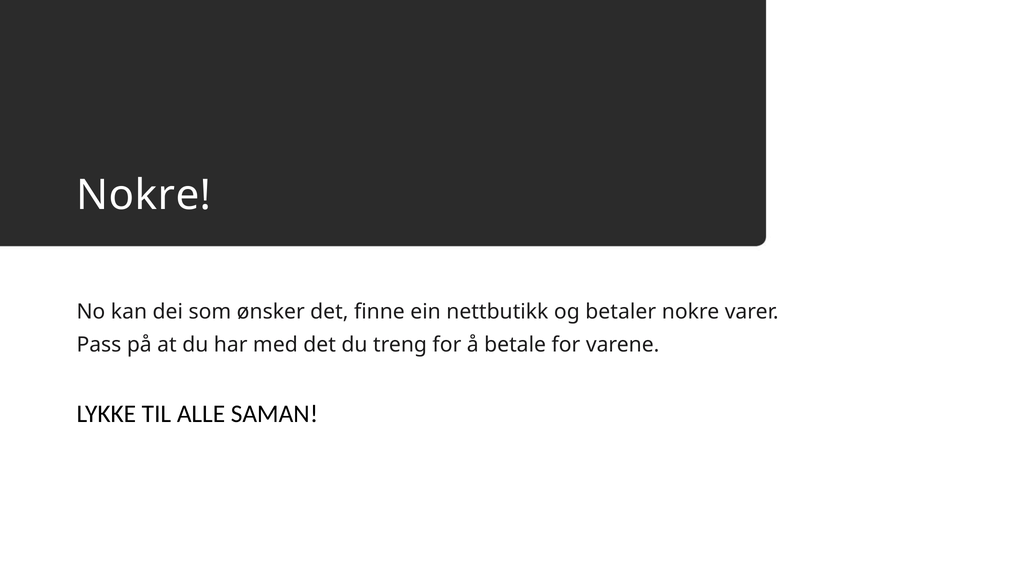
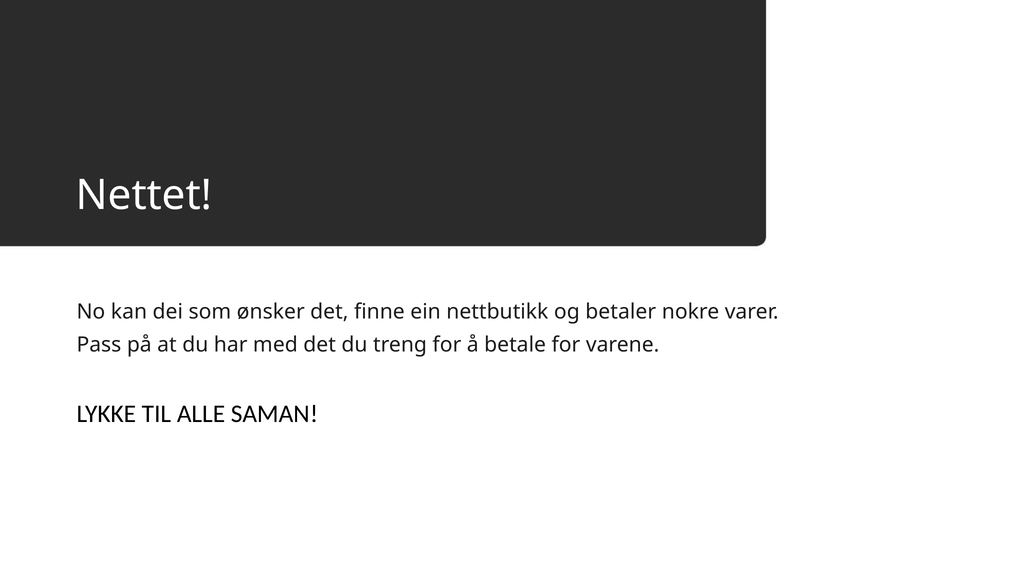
Nokre: Nokre -> Nettet (144, 196)
